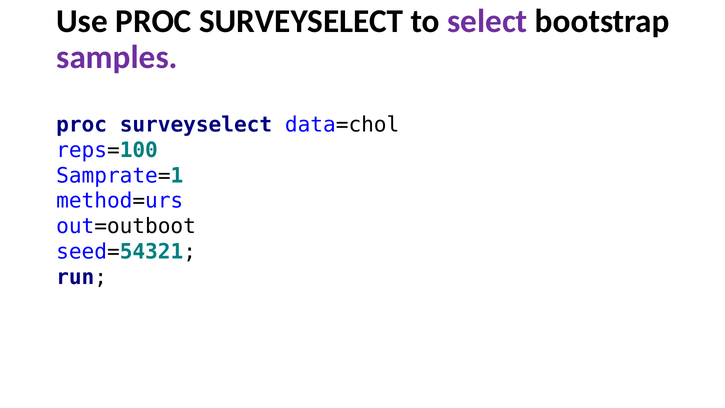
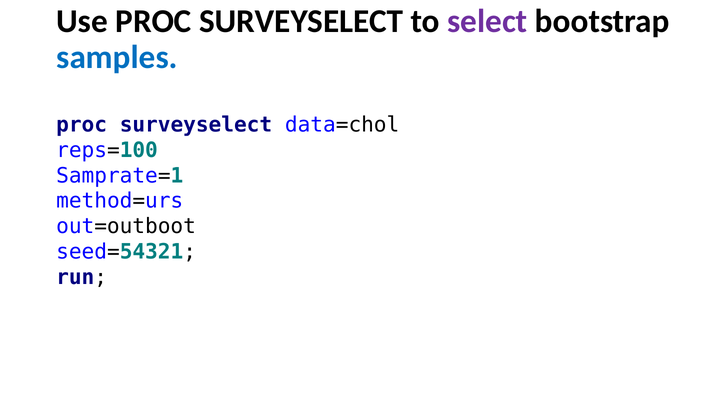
samples colour: purple -> blue (117, 57)
